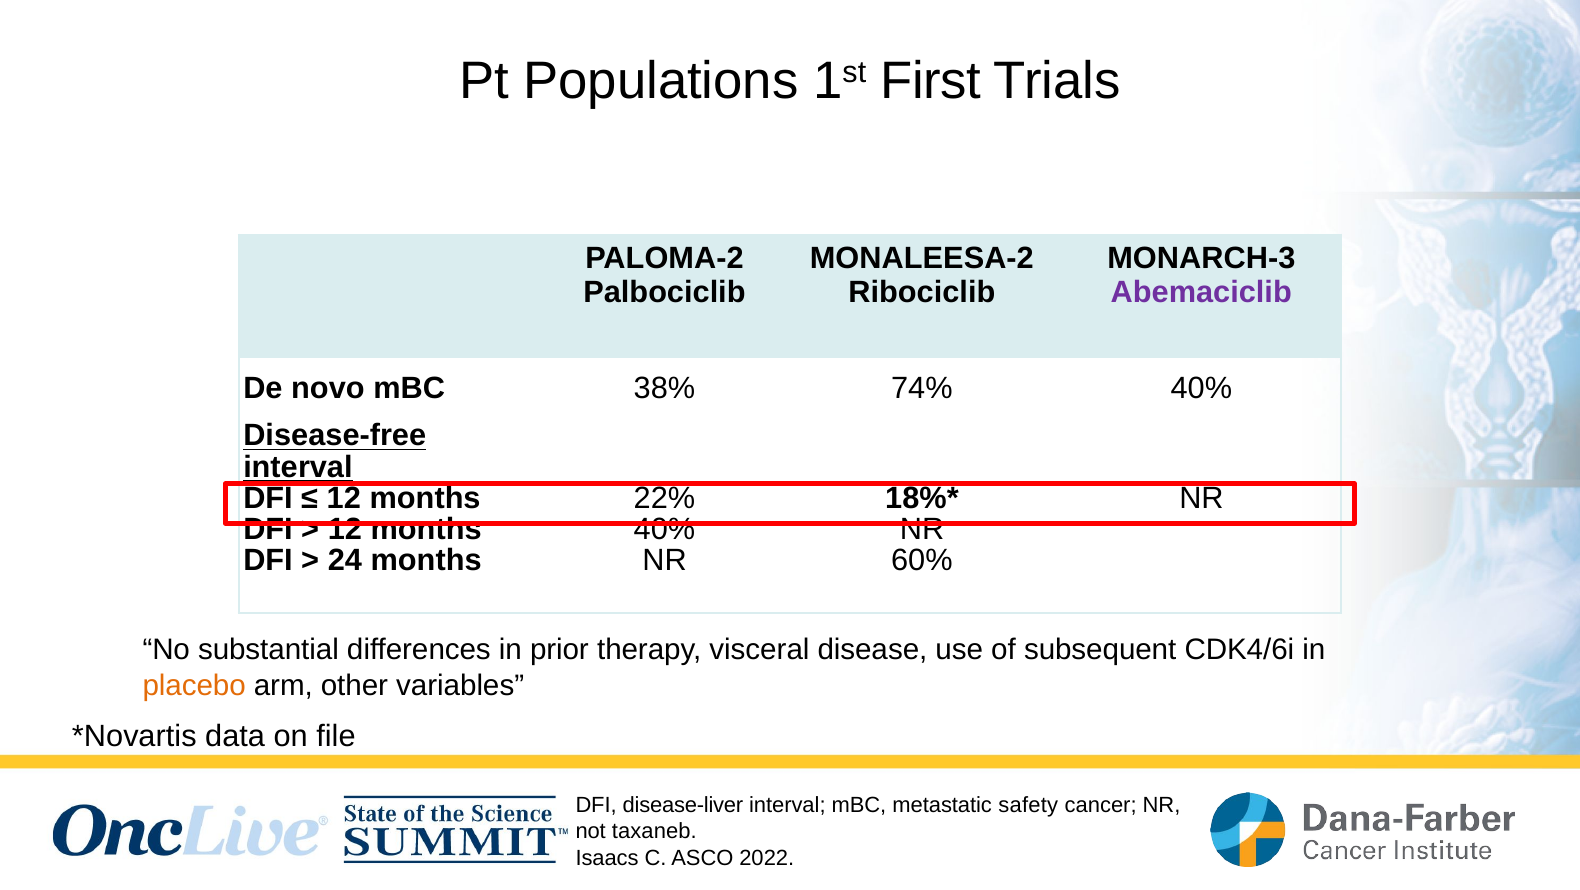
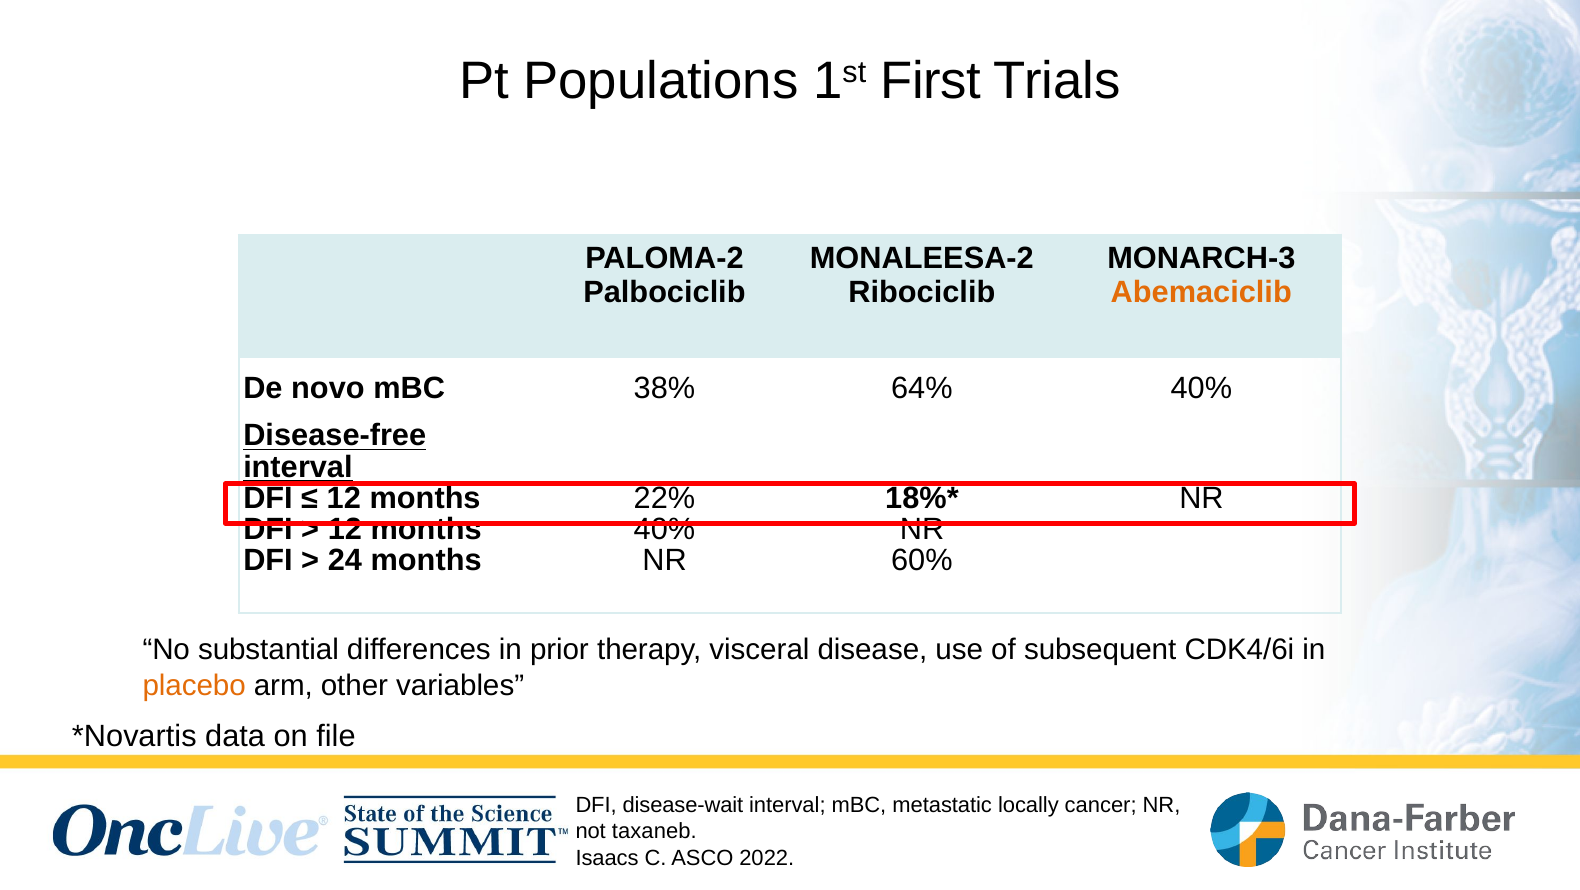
Abemaciclib colour: purple -> orange (1201, 293)
74%: 74% -> 64% (922, 388)
disease-liver: disease-liver -> disease-wait (683, 805)
safety: safety -> locally (1028, 805)
